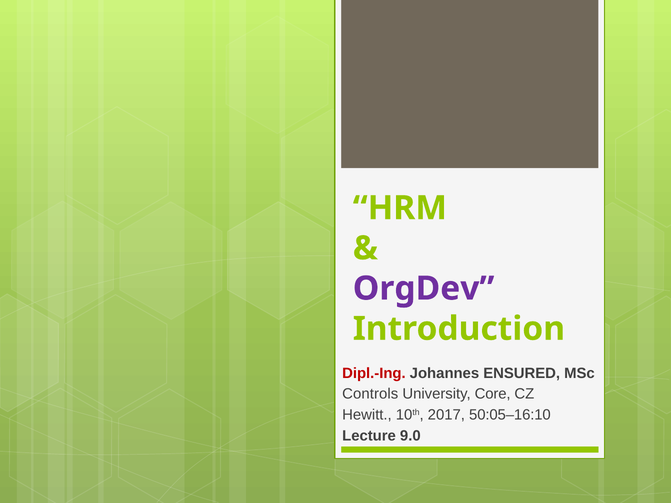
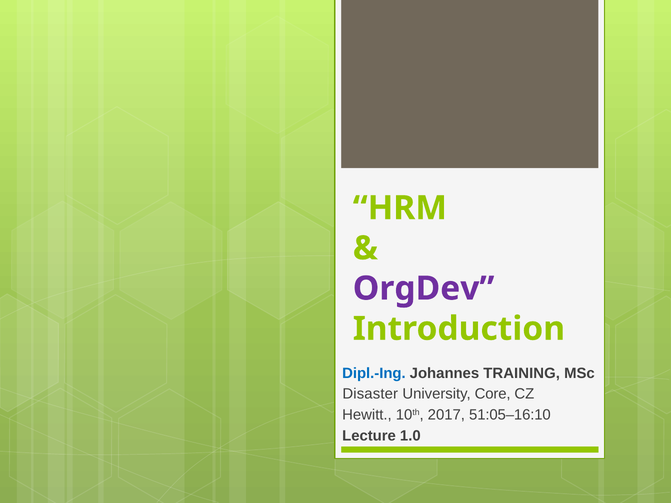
Dipl.-Ing colour: red -> blue (374, 373)
ENSURED: ENSURED -> TRAINING (522, 373)
Controls: Controls -> Disaster (370, 394)
50:05–16:10: 50:05–16:10 -> 51:05–16:10 (510, 415)
9.0: 9.0 -> 1.0 (410, 436)
